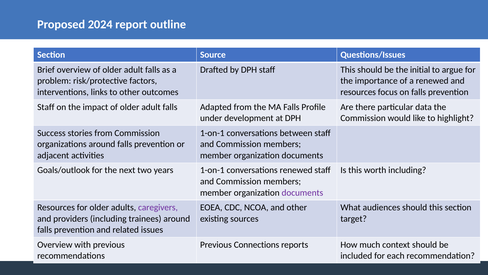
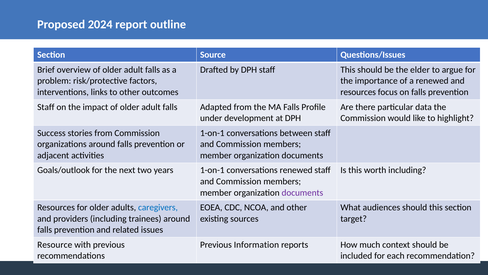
initial: initial -> elder (420, 70)
caregivers colour: purple -> blue (158, 207)
Overview: Overview -> Resource (55, 244)
Connections: Connections -> Information (256, 244)
